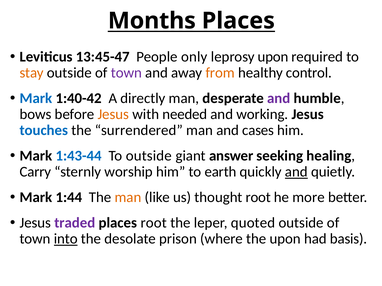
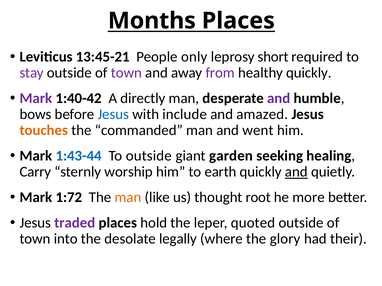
13:45-47: 13:45-47 -> 13:45-21 (103, 57)
leprosy upon: upon -> short (273, 57)
stay colour: orange -> purple (32, 73)
from colour: orange -> purple (220, 73)
healthy control: control -> quickly (309, 73)
Mark colour: blue -> purple (36, 98)
Jesus colour: orange -> blue (113, 115)
needed: needed -> include (185, 115)
working: working -> amazed (262, 115)
touches colour: blue -> orange (44, 131)
surrendered: surrendered -> commanded (139, 131)
cases: cases -> went (258, 131)
answer: answer -> garden (231, 156)
1:44: 1:44 -> 1:72 (69, 198)
places root: root -> hold (154, 223)
into underline: present -> none (66, 239)
prison: prison -> legally (178, 239)
the upon: upon -> glory (285, 239)
basis: basis -> their (348, 239)
